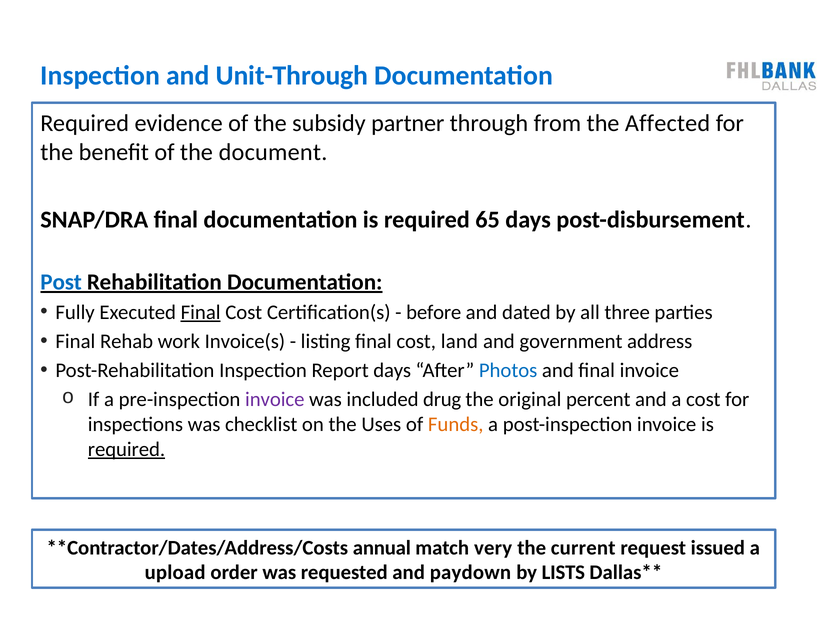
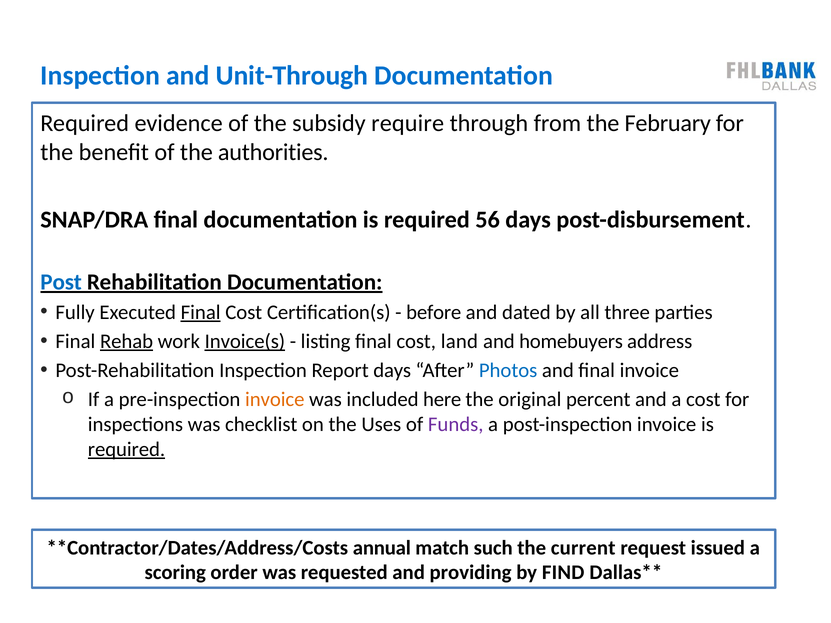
partner: partner -> require (408, 123)
Affected: Affected -> February (668, 123)
document: document -> authorities (273, 152)
65: 65 -> 56 (488, 220)
Rehab underline: none -> present (127, 341)
Invoice(s underline: none -> present (245, 341)
government: government -> homebuyers (571, 341)
invoice colour: purple -> orange (275, 400)
drug: drug -> here (442, 400)
Funds colour: orange -> purple (456, 425)
very: very -> such (493, 548)
upload: upload -> scoring (175, 573)
paydown: paydown -> providing (471, 573)
LISTS: LISTS -> FIND (563, 573)
